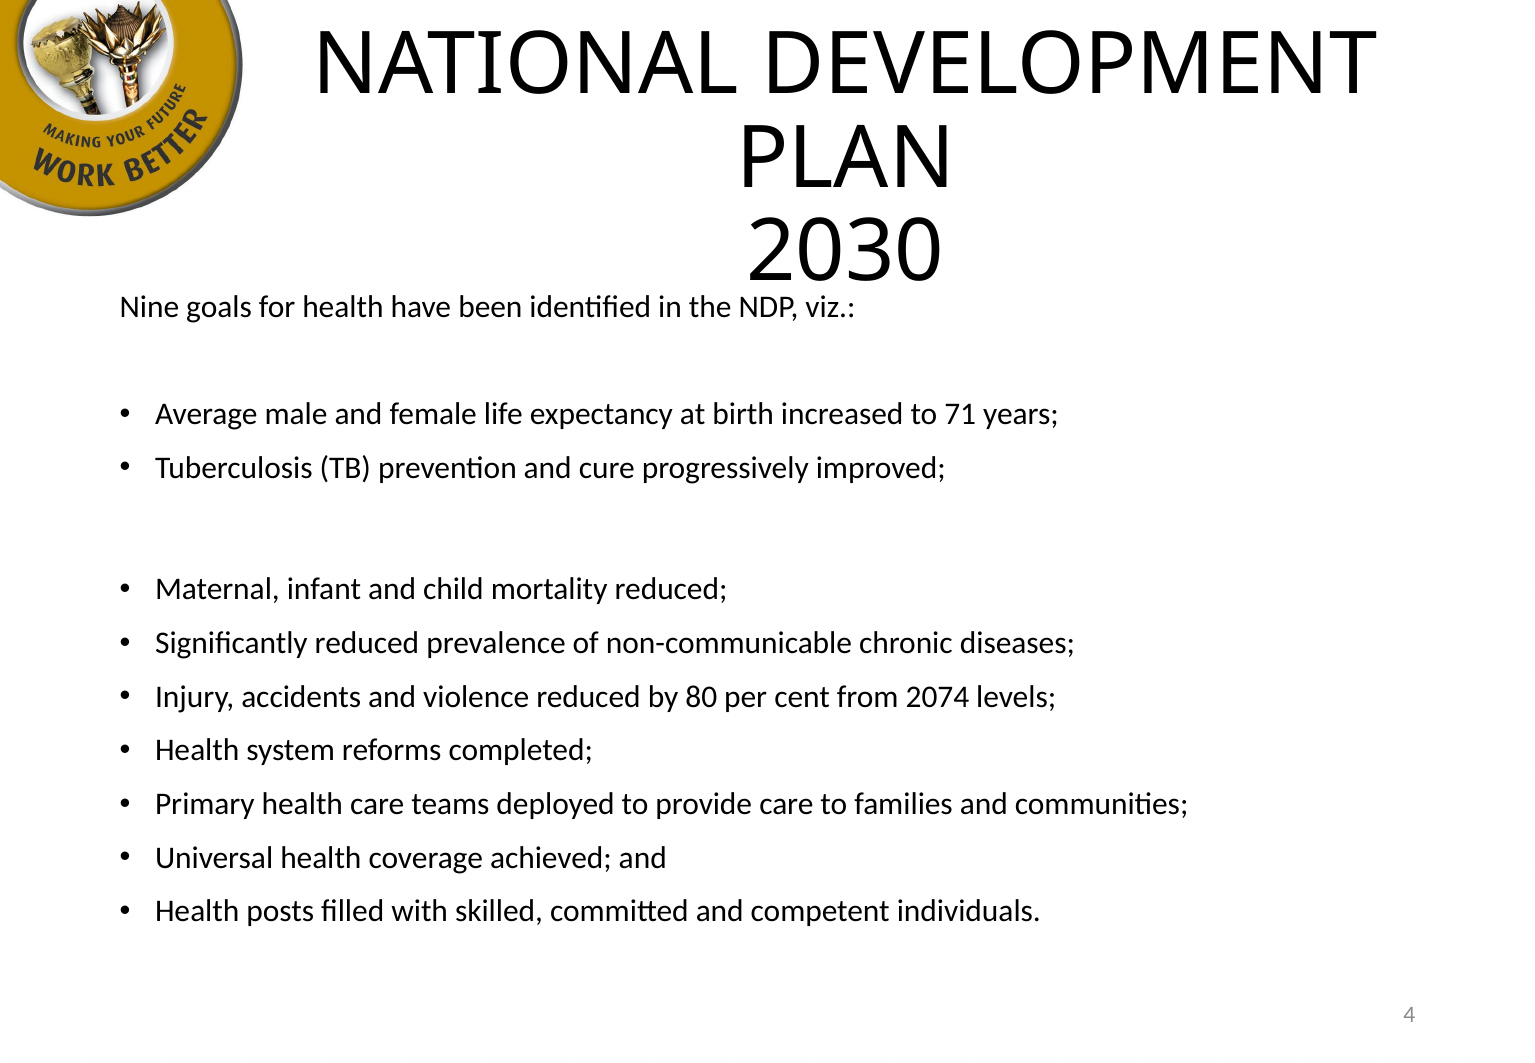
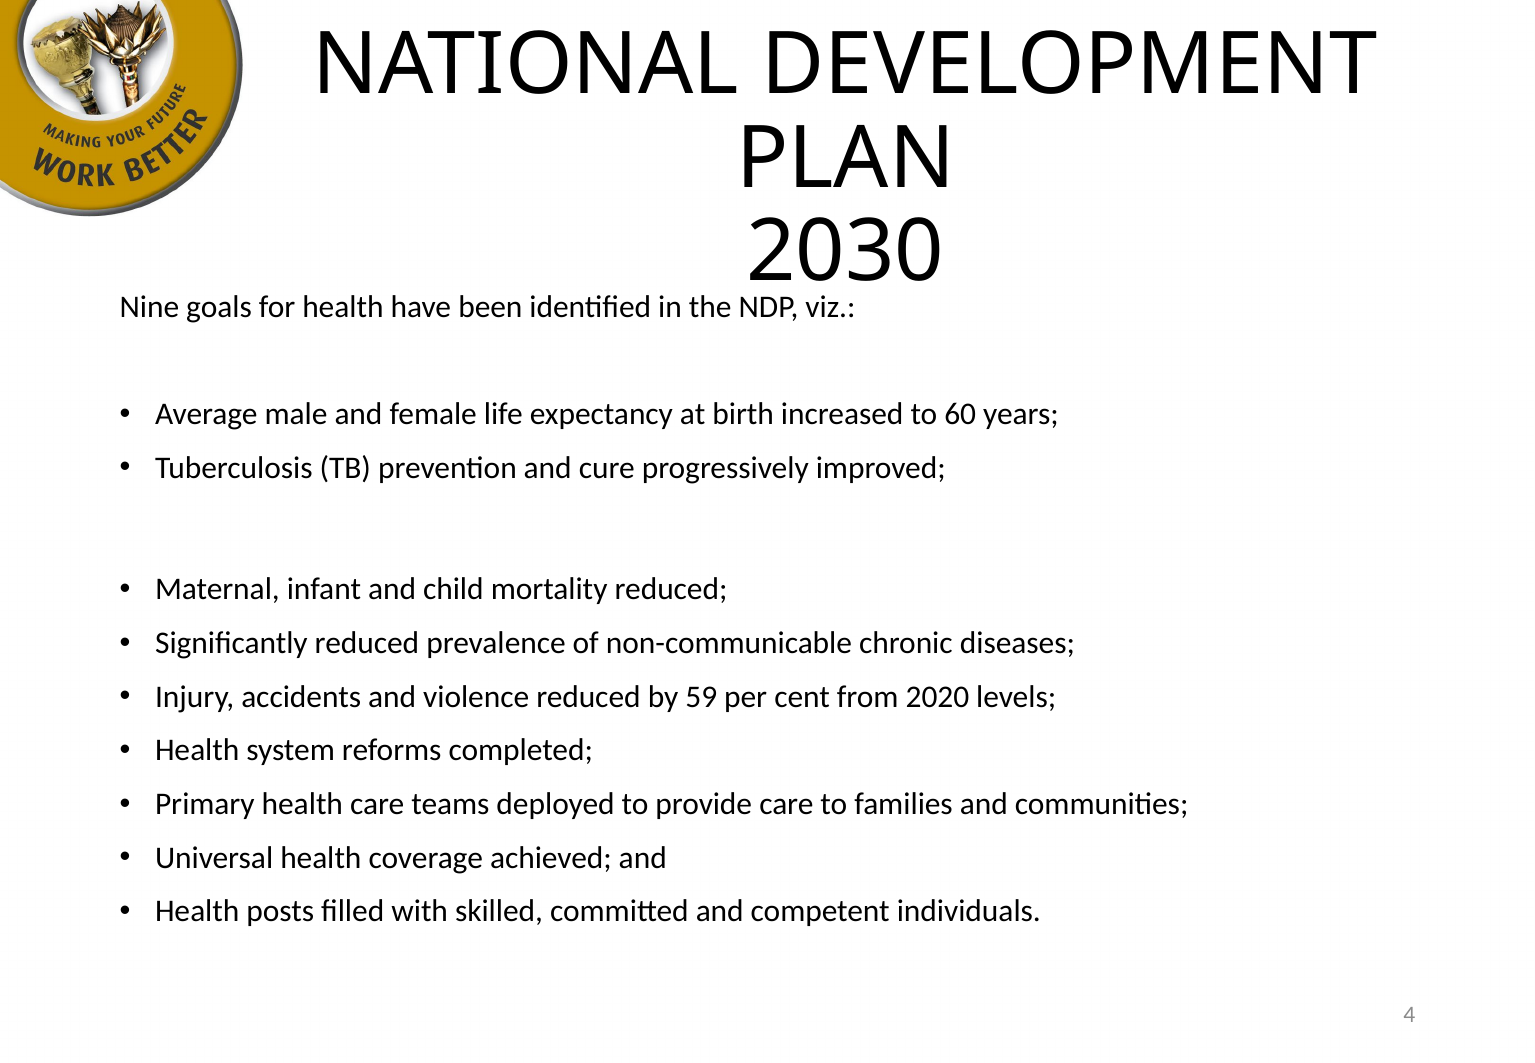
71: 71 -> 60 (960, 414)
80: 80 -> 59 (701, 697)
2074: 2074 -> 2020 (937, 697)
